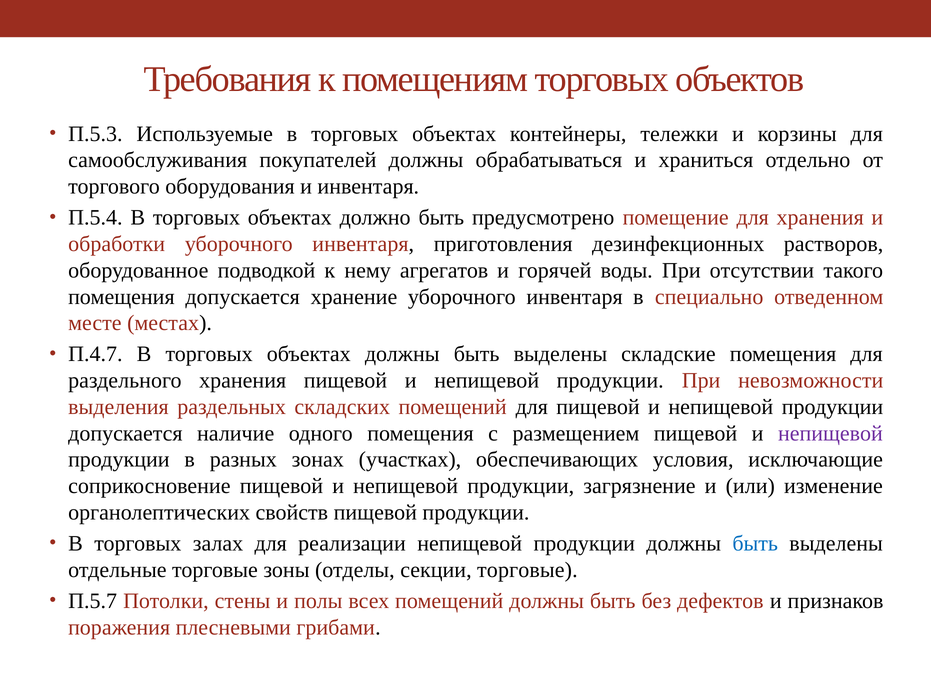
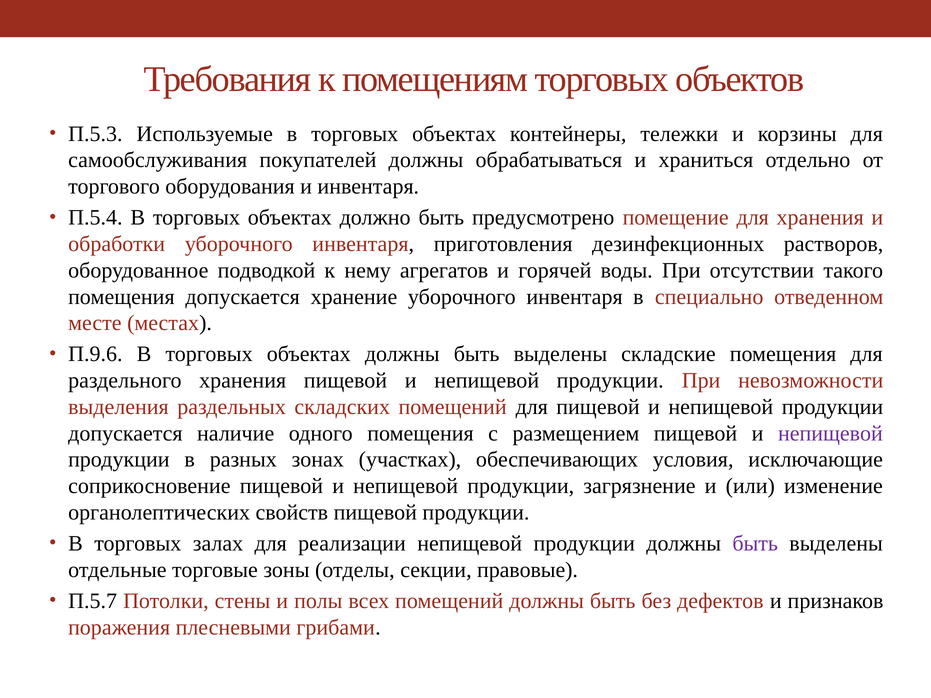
П.4.7: П.4.7 -> П.9.6 (95, 354)
быть colour: blue -> purple (755, 544)
секции торговые: торговые -> правовые (528, 570)
